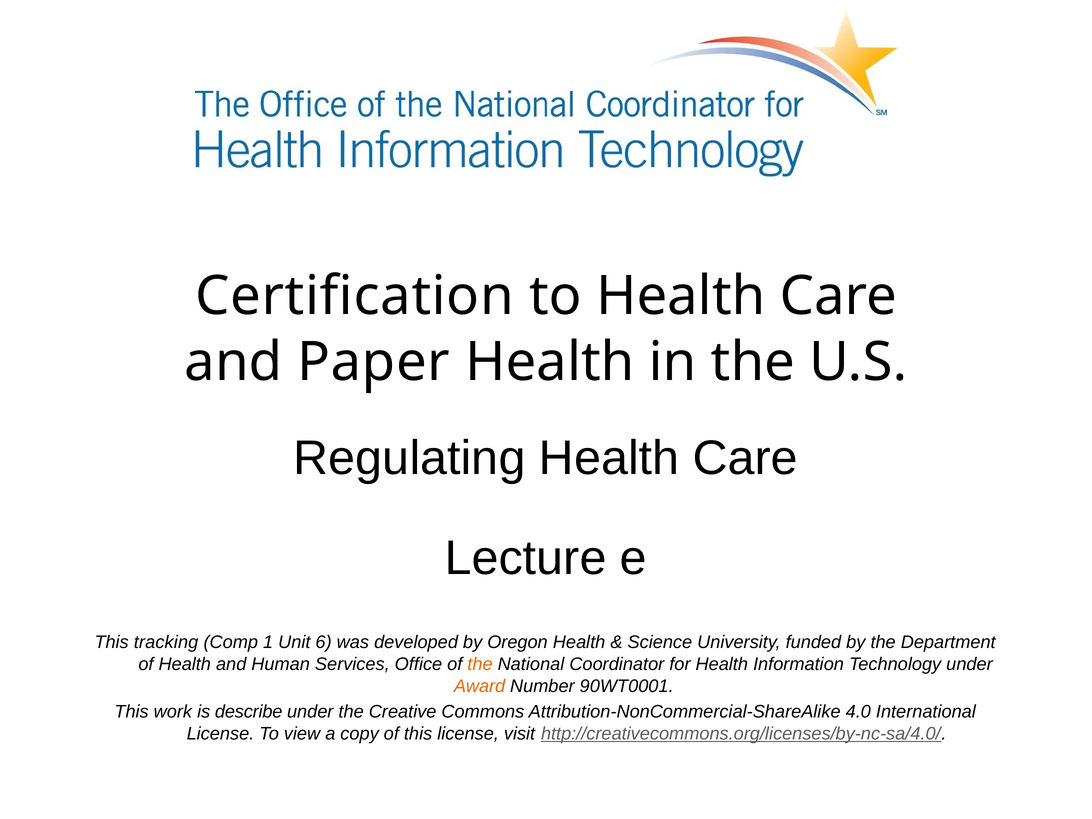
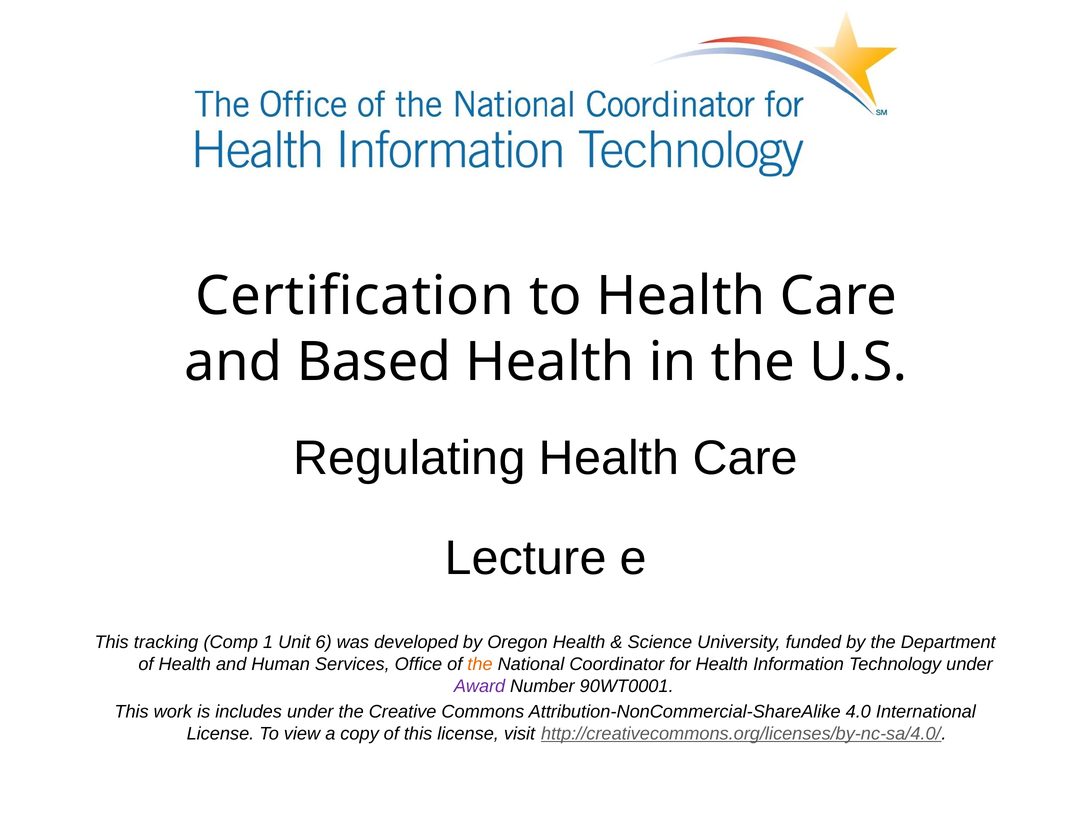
Paper: Paper -> Based (374, 362)
Award colour: orange -> purple (480, 686)
describe: describe -> includes (249, 712)
